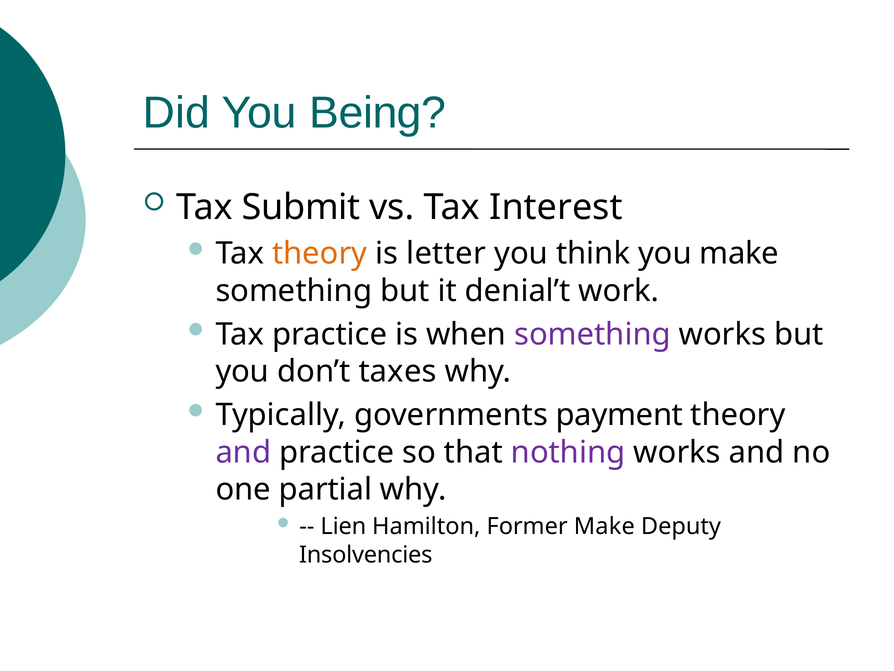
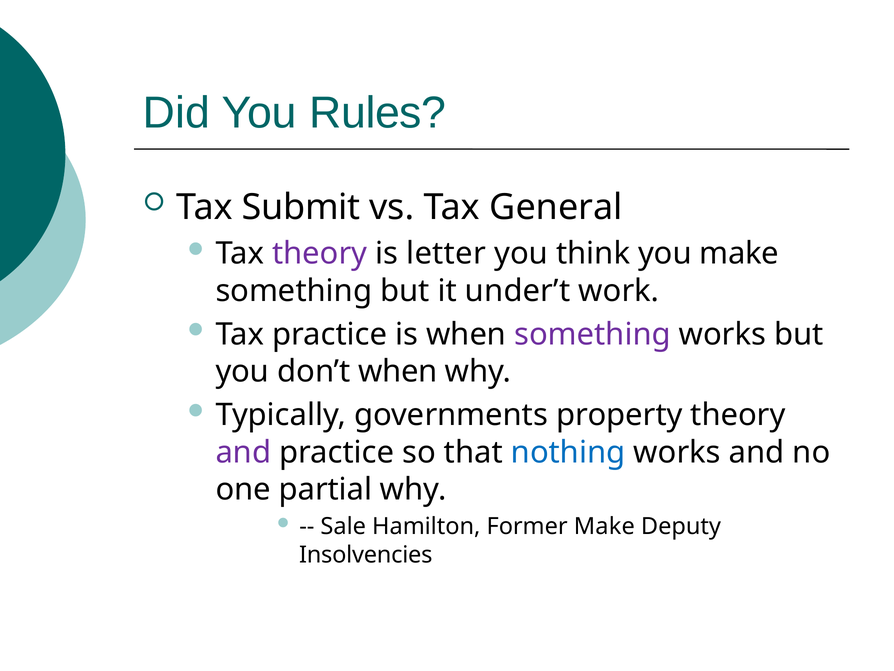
Being: Being -> Rules (378, 113)
Interest: Interest -> General (556, 207)
theory colour: orange -> purple (320, 253)
denial’t: denial’t -> under’t (518, 291)
don’t taxes: taxes -> when (398, 371)
payment: payment -> property (619, 415)
nothing colour: purple -> blue (568, 452)
Lien: Lien -> Sale (343, 526)
